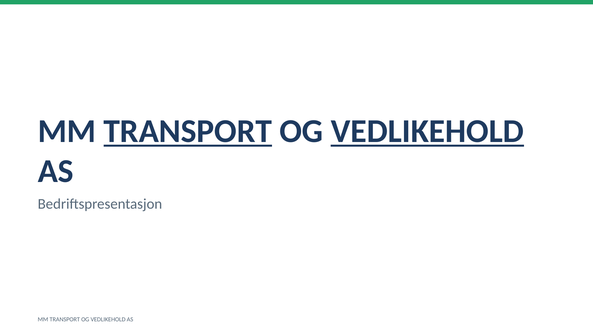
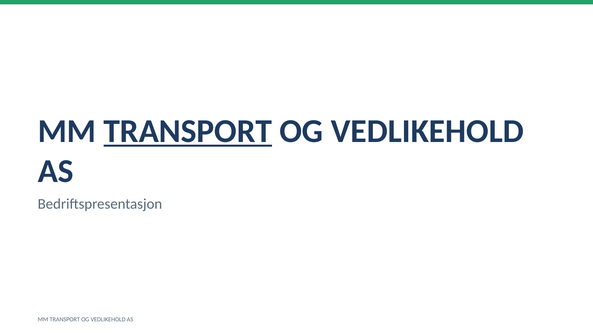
VEDLIKEHOLD underline: present -> none (427, 132)
